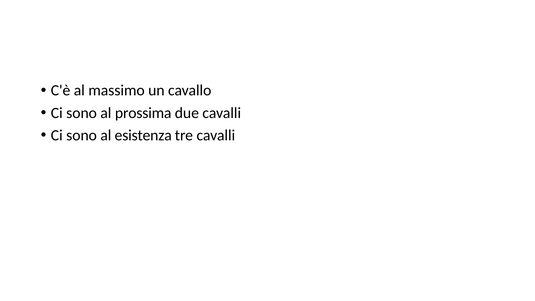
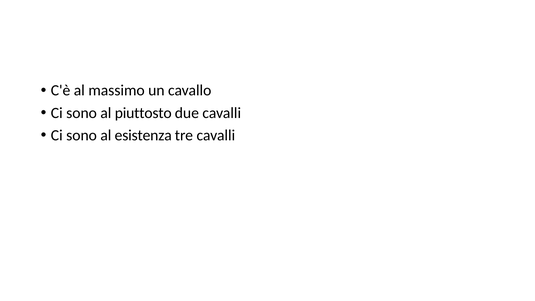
prossima: prossima -> piuttosto (143, 113)
